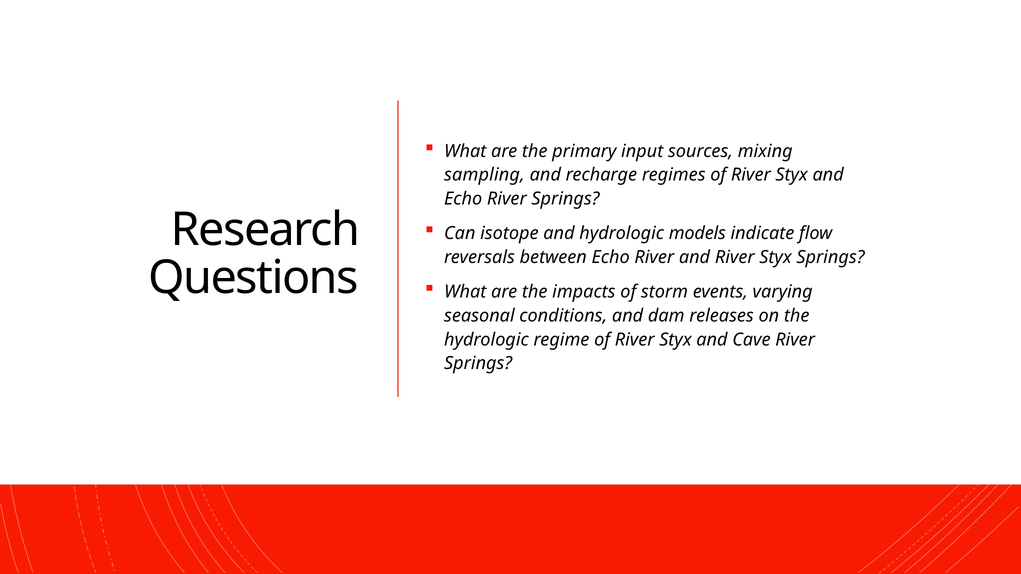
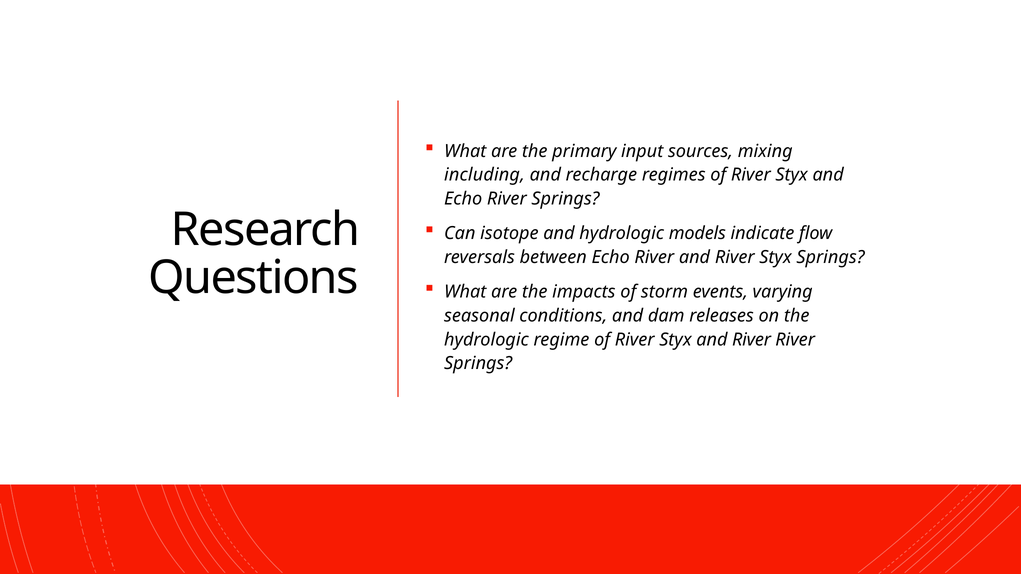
sampling: sampling -> including (484, 175)
Styx and Cave: Cave -> River (751, 340)
